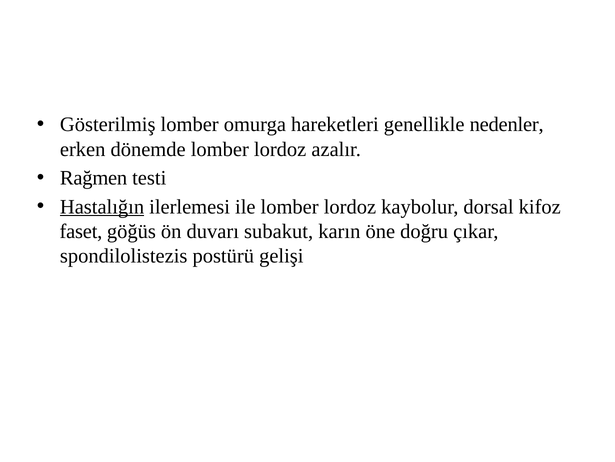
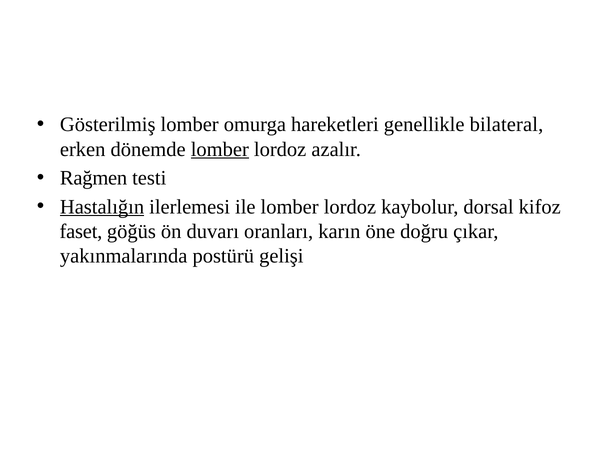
nedenler: nedenler -> bilateral (506, 124)
lomber underline: none -> present (220, 149)
subakut: subakut -> oranları (279, 231)
spondilolistezis: spondilolistezis -> yakınmalarında (124, 256)
